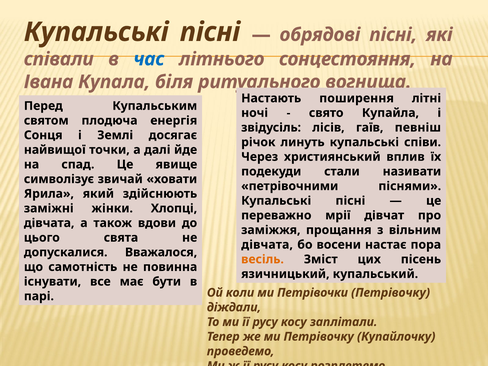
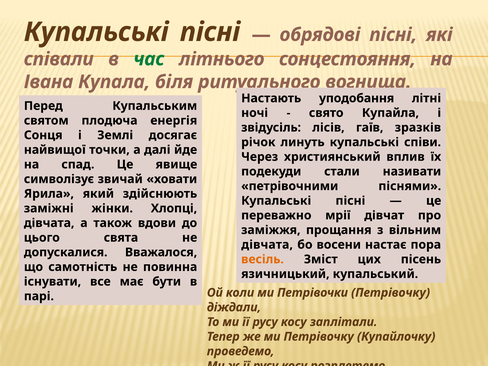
час colour: blue -> green (149, 59)
поширення: поширення -> уподобання (357, 98)
певніш: певніш -> зразків (418, 128)
